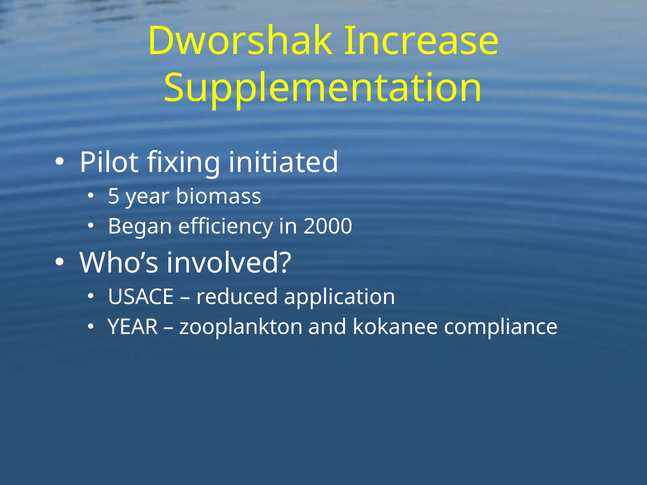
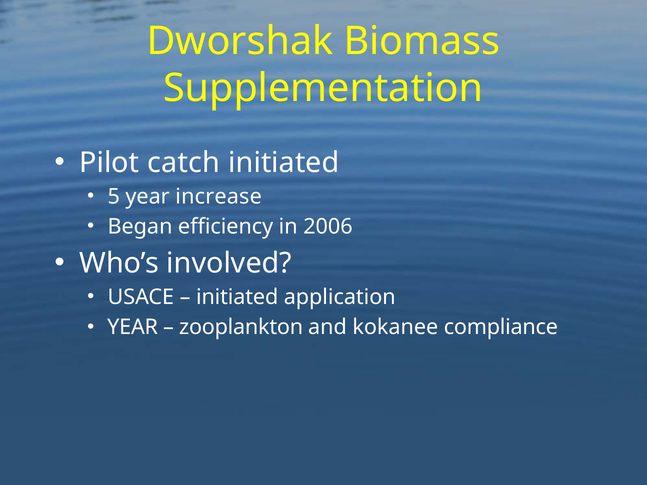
Increase: Increase -> Biomass (422, 41)
fixing: fixing -> catch (184, 163)
biomass: biomass -> increase (219, 197)
2000: 2000 -> 2006 (328, 227)
reduced: reduced -> initiated (237, 297)
